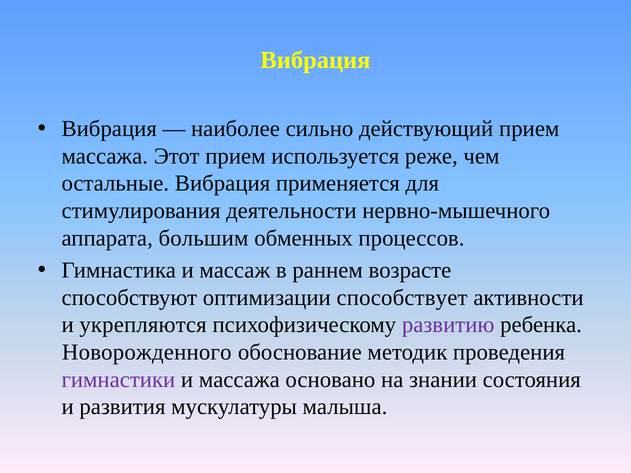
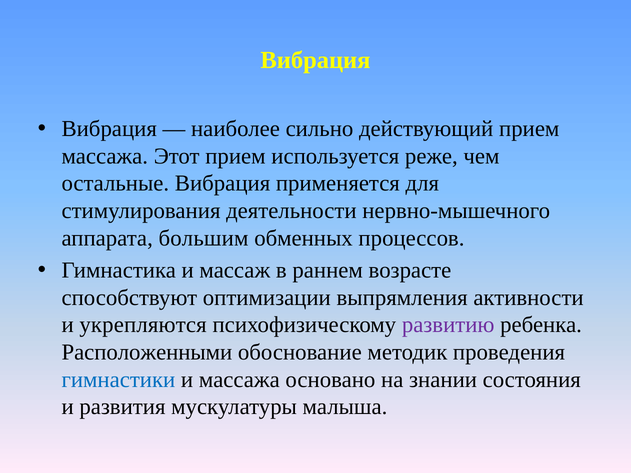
способствует: способствует -> выпрямления (402, 298)
Новорожденного: Новорожденного -> Расположенными (147, 352)
гимнастики colour: purple -> blue (118, 380)
